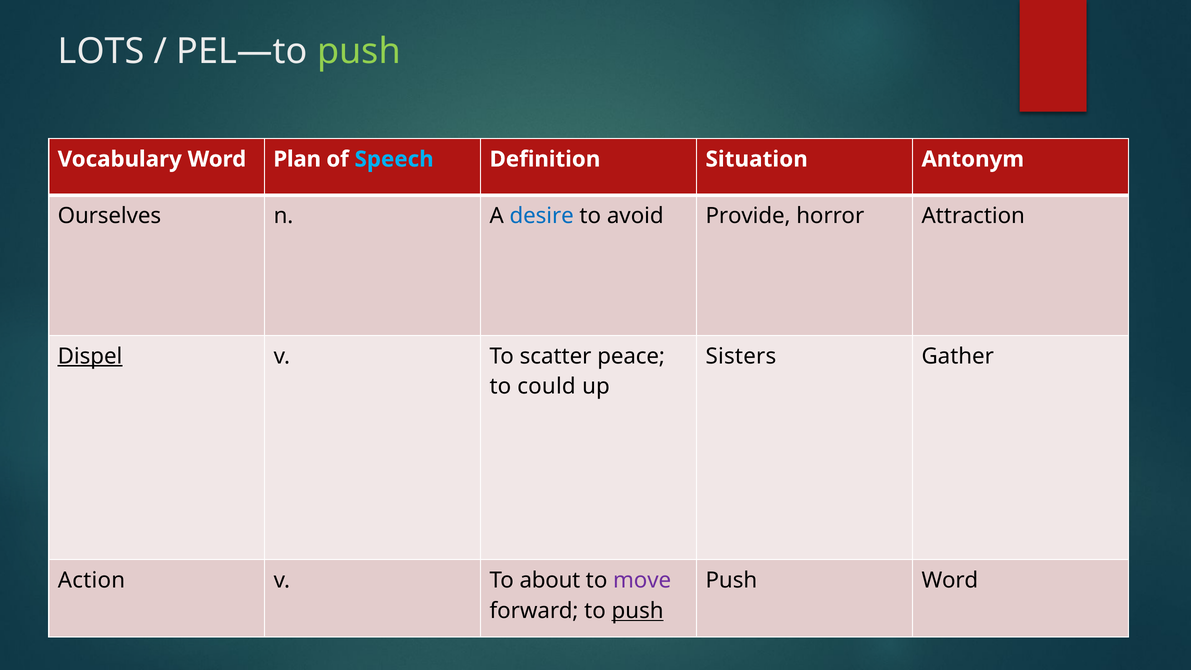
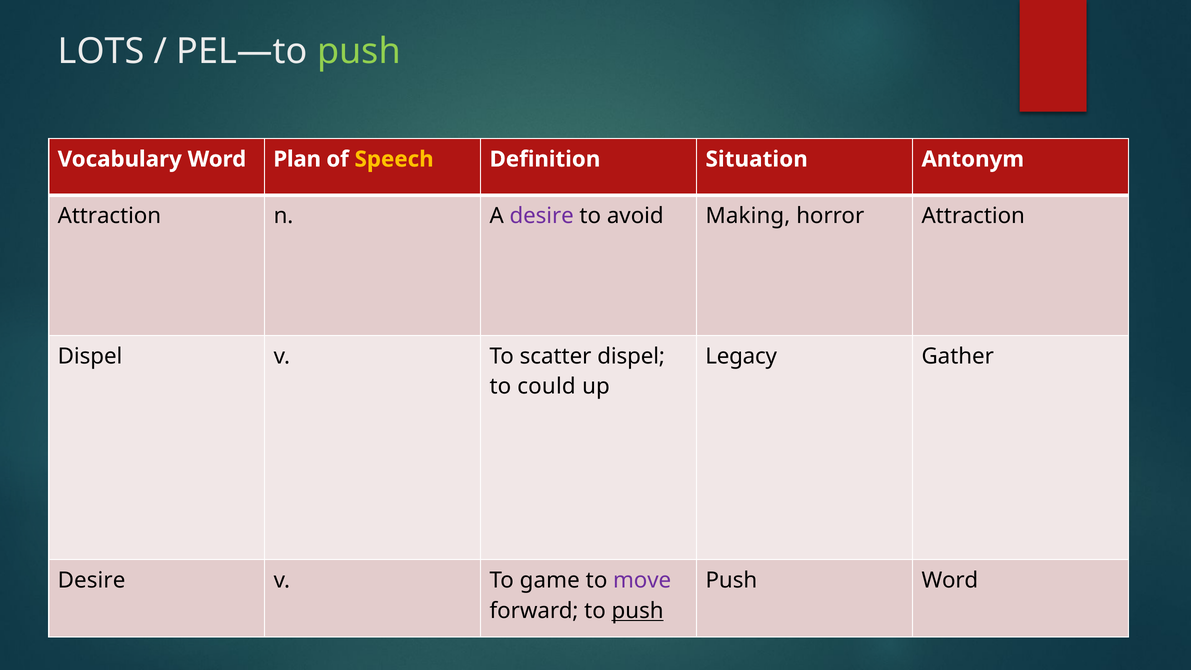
Speech colour: light blue -> yellow (394, 159)
Ourselves: Ourselves -> Attraction (109, 216)
desire colour: blue -> purple (542, 216)
Provide: Provide -> Making (748, 216)
Dispel underline: present -> none (90, 356)
scatter peace: peace -> dispel (631, 356)
Sisters: Sisters -> Legacy (741, 356)
Action: Action -> Desire (92, 580)
about: about -> game (550, 580)
